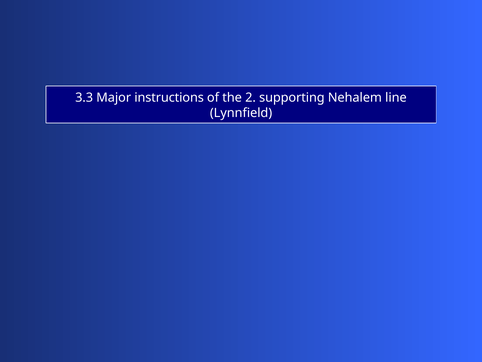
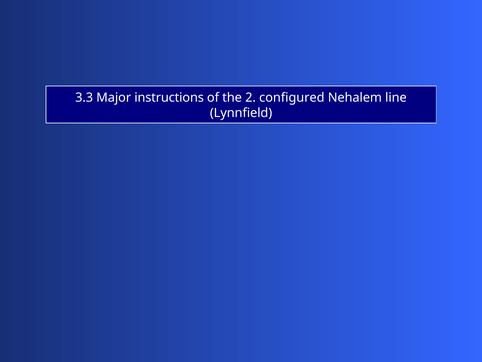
supporting: supporting -> configured (292, 98)
